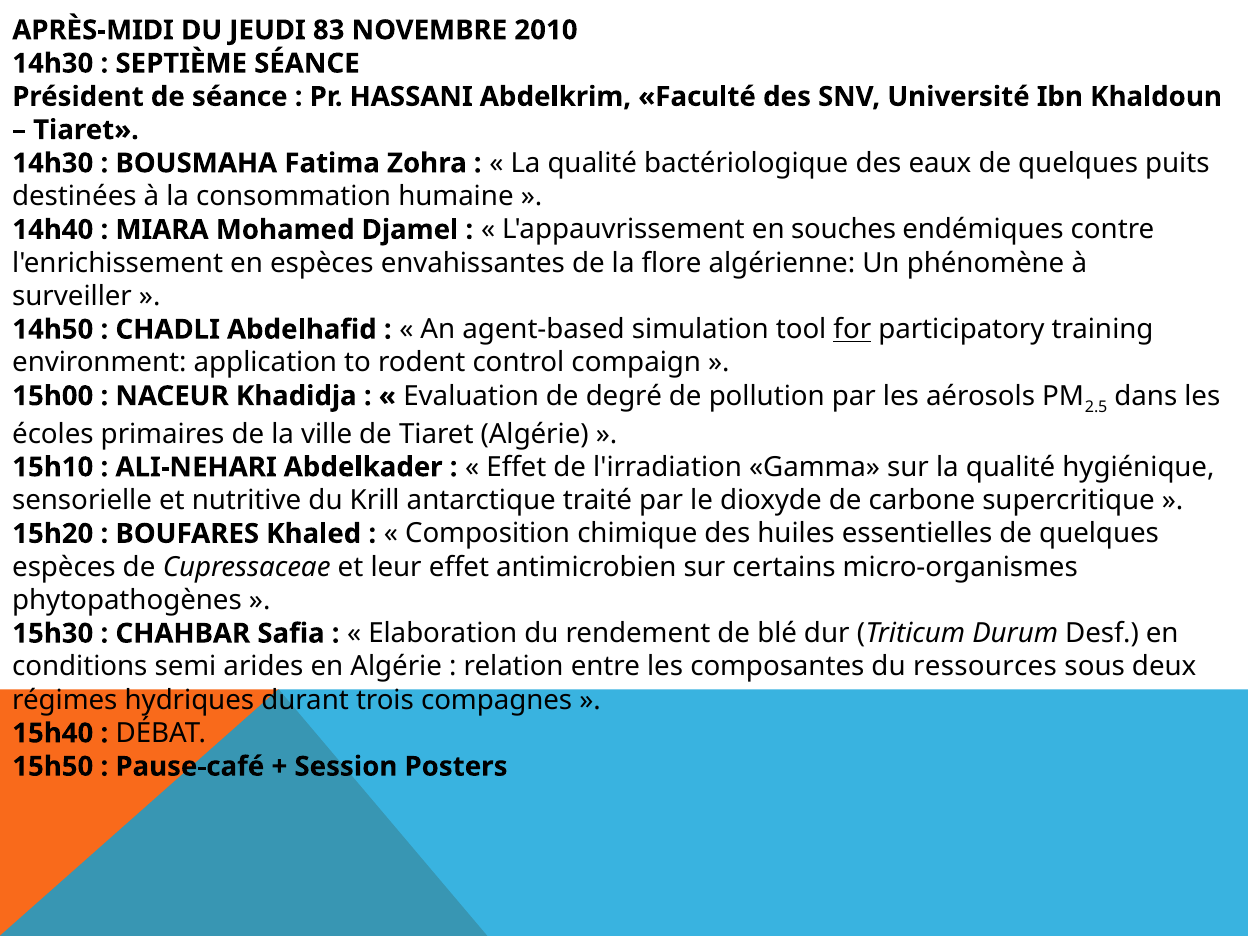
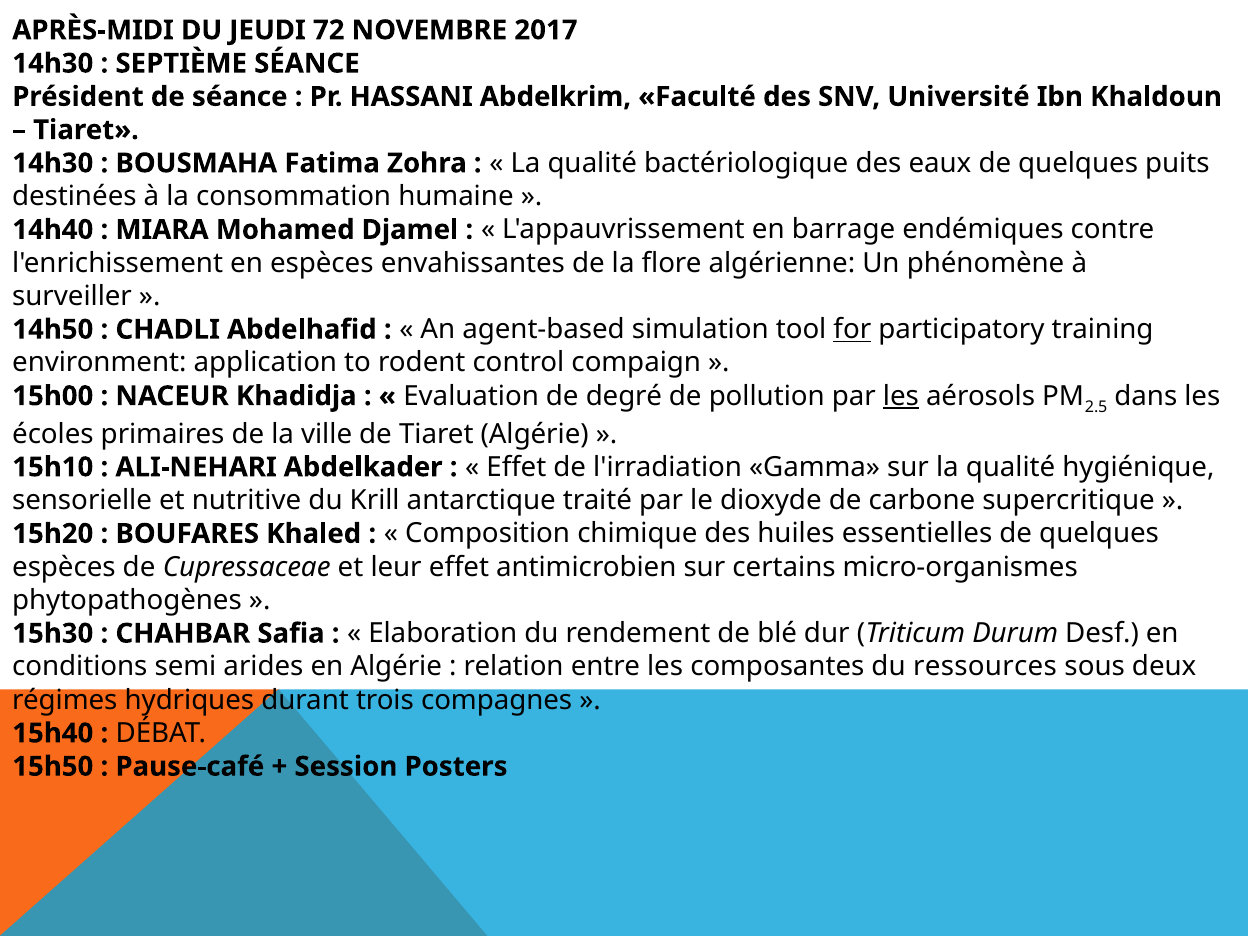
83: 83 -> 72 (329, 30)
2010: 2010 -> 2017 (546, 30)
souches: souches -> barrage (844, 230)
les underline: none -> present (901, 396)
